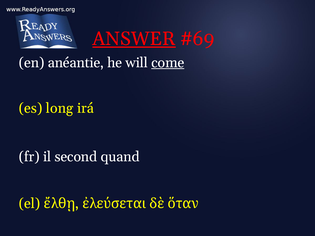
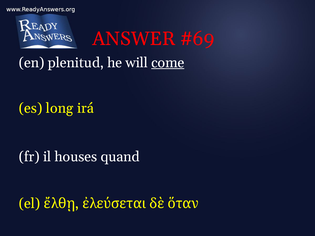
ANSWER underline: present -> none (134, 39)
anéantie: anéantie -> plenitud (76, 63)
second: second -> houses (76, 157)
